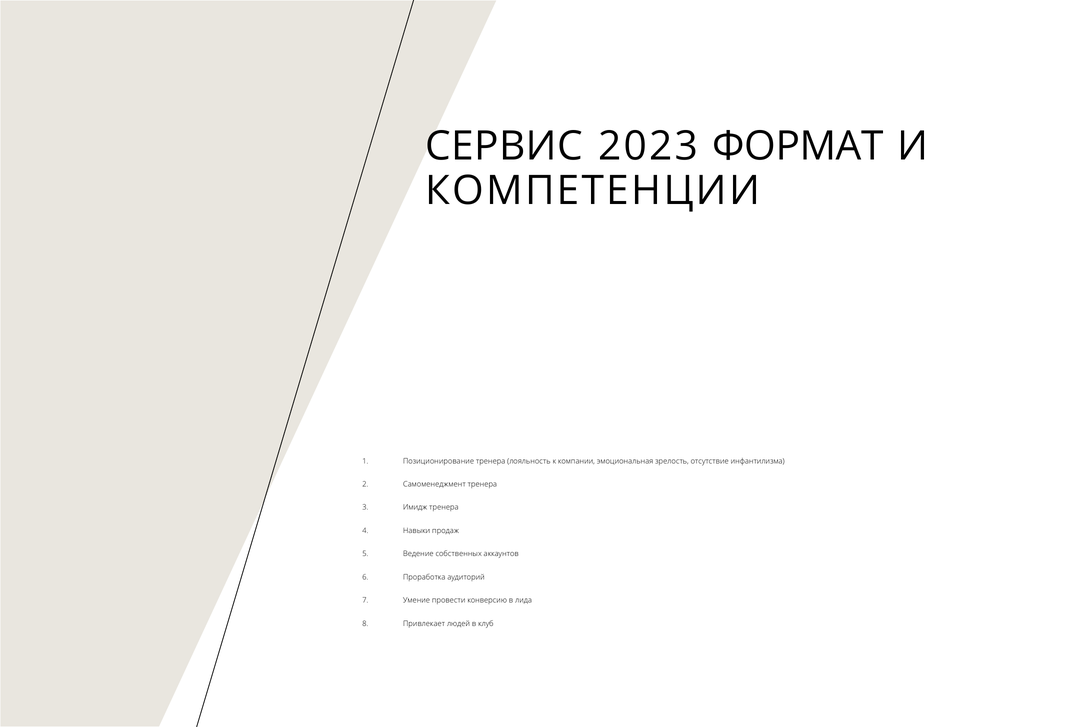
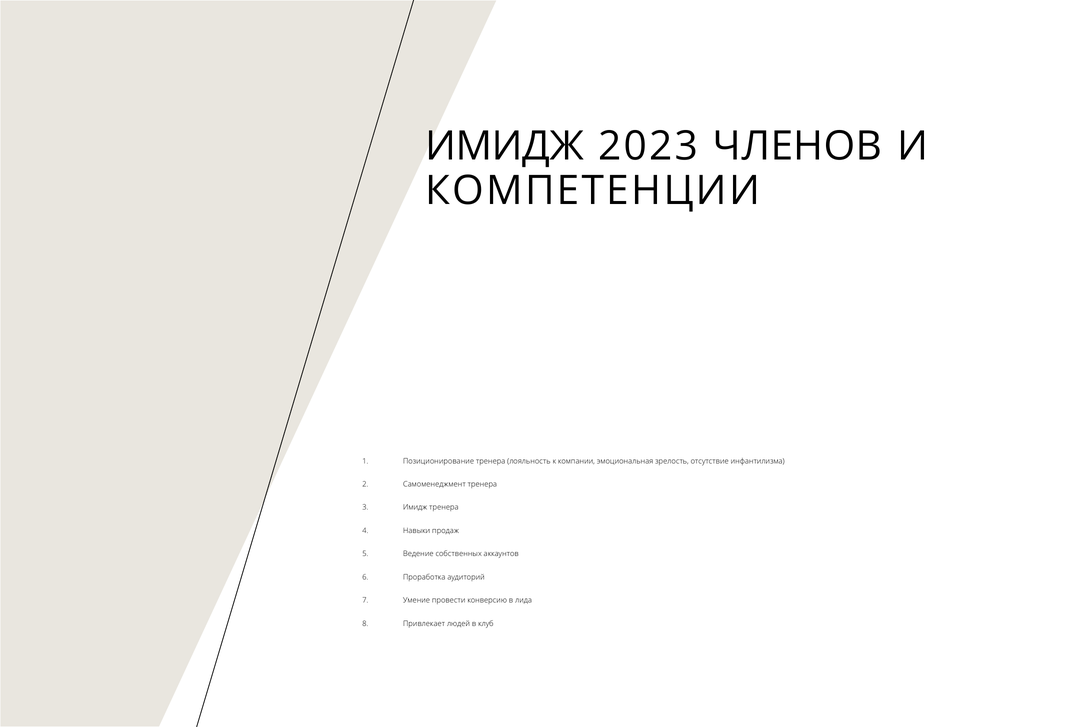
СЕРВИС: СЕРВИС -> ИМИДЖ (504, 146)
ФОРМАТ: ФОРМАТ -> ЧЛЕНОВ (798, 146)
